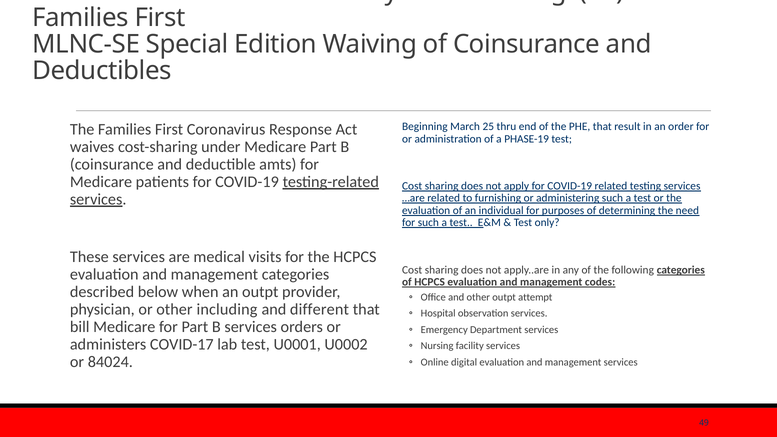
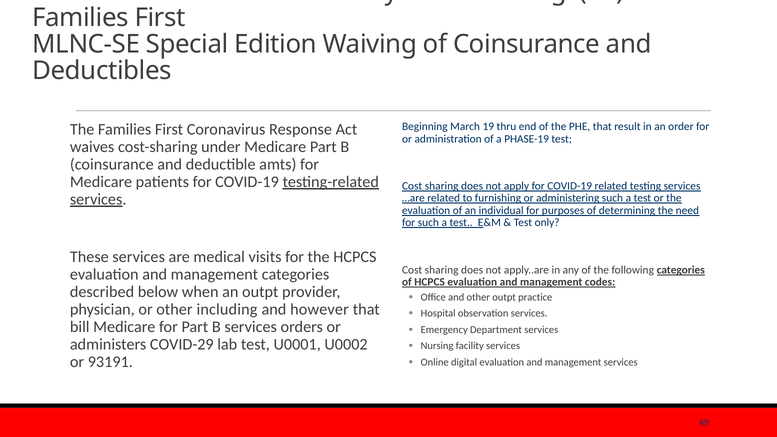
25: 25 -> 19 (488, 127)
attempt: attempt -> practice (535, 297)
different: different -> however (319, 309)
COVID-17: COVID-17 -> COVID-29 (182, 344)
84024: 84024 -> 93191 (110, 362)
